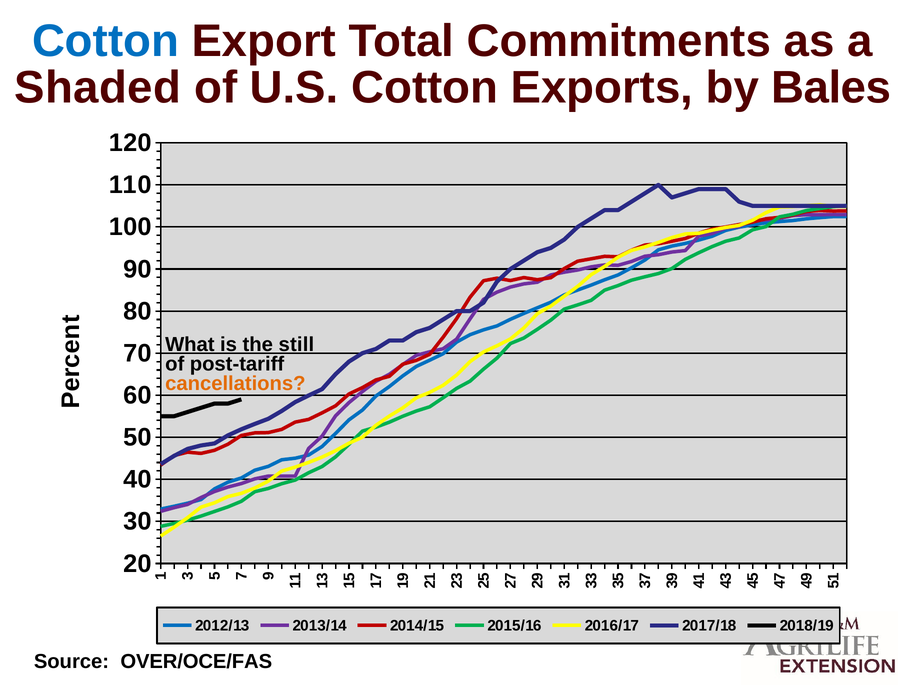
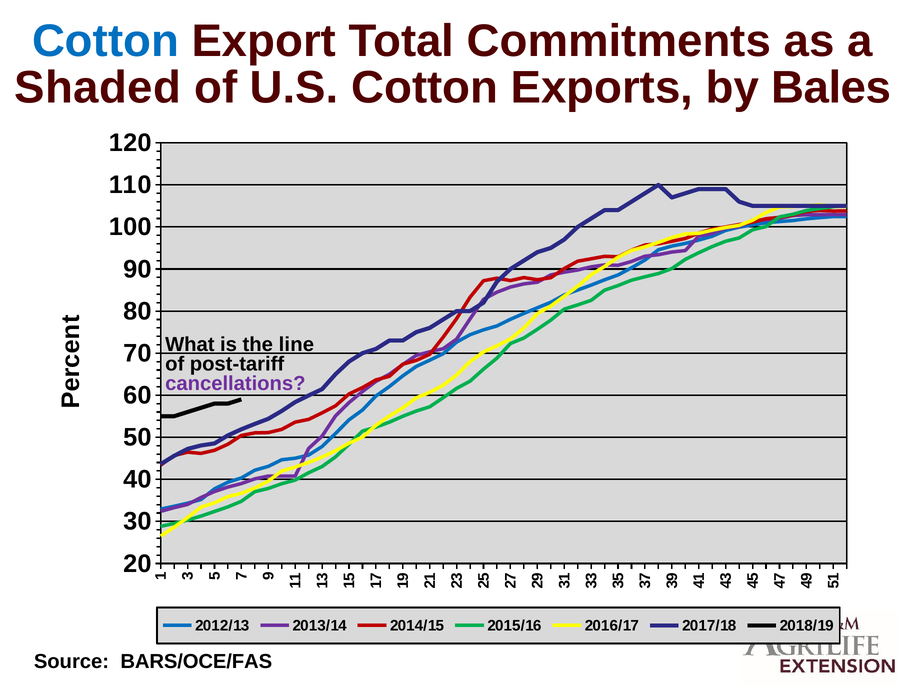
still: still -> line (296, 344)
cancellations colour: orange -> purple (235, 383)
OVER/OCE/FAS: OVER/OCE/FAS -> BARS/OCE/FAS (196, 661)
